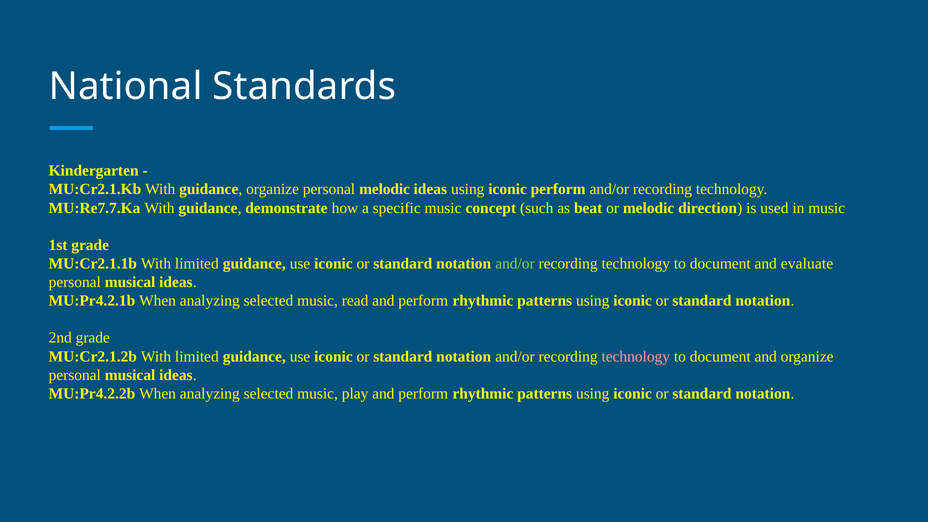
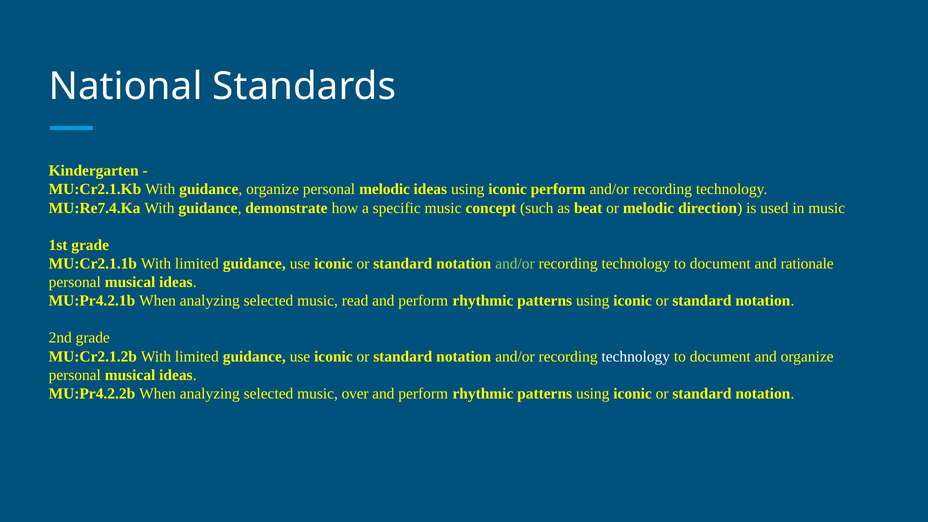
MU:Re7.7.Ka: MU:Re7.7.Ka -> MU:Re7.4.Ka (95, 208)
evaluate: evaluate -> rationale (807, 264)
technology colour: pink -> white (636, 356)
play: play -> over (355, 394)
